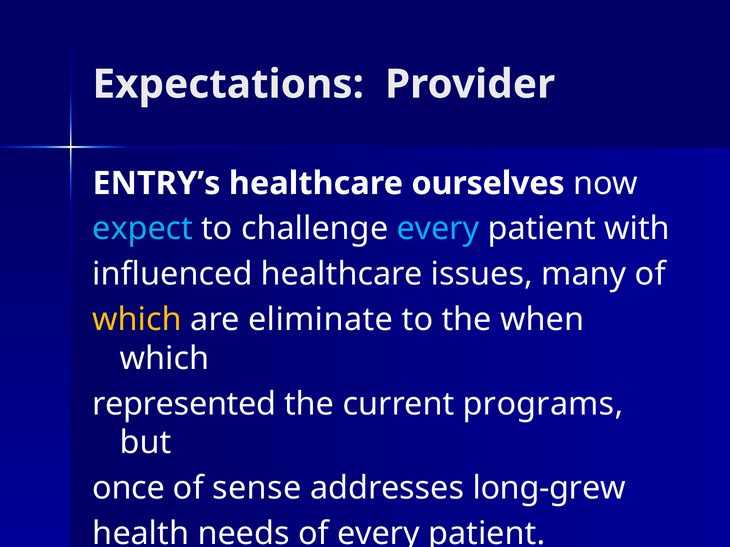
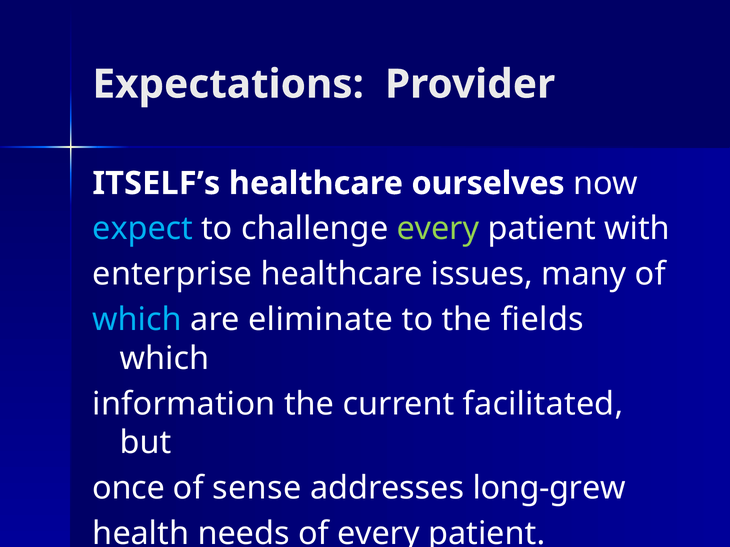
ENTRY’s: ENTRY’s -> ITSELF’s (156, 184)
every colour: light blue -> light green (438, 229)
influenced: influenced -> enterprise (172, 274)
which colour: yellow -> light blue (137, 320)
when: when -> fields (542, 320)
represented: represented -> information (184, 404)
programs: programs -> facilitated (543, 404)
